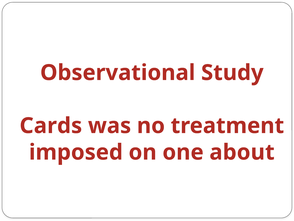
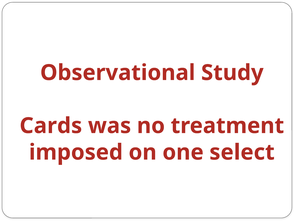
about: about -> select (242, 152)
